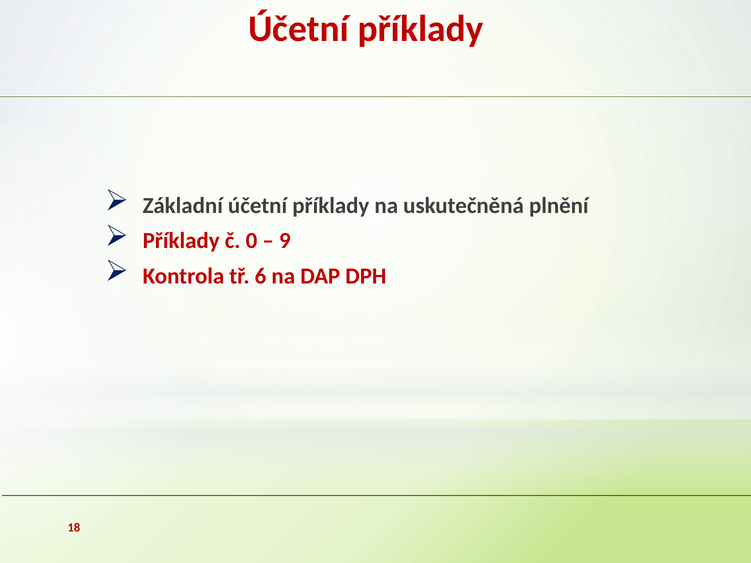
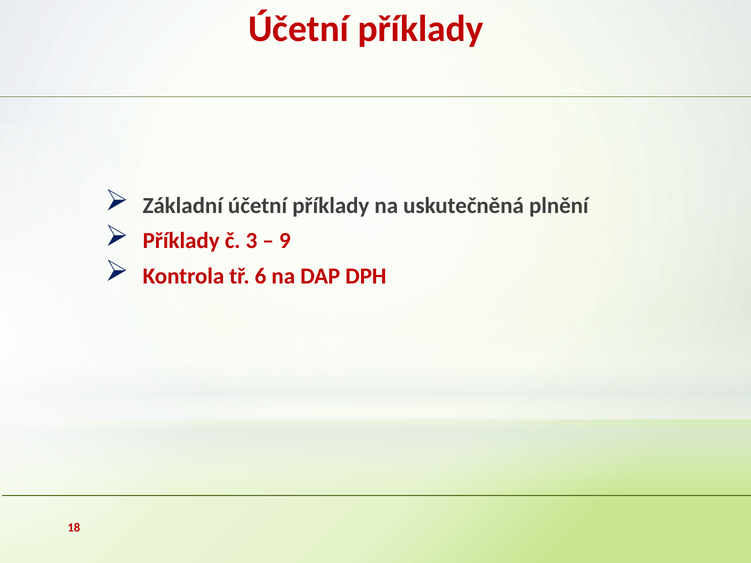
0: 0 -> 3 (251, 241)
